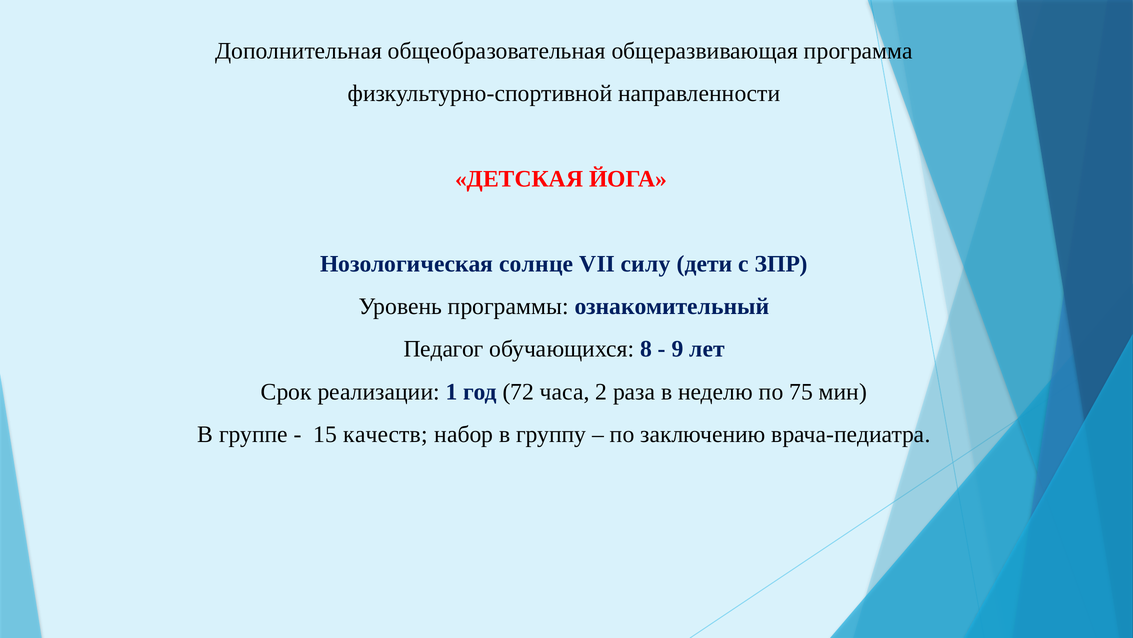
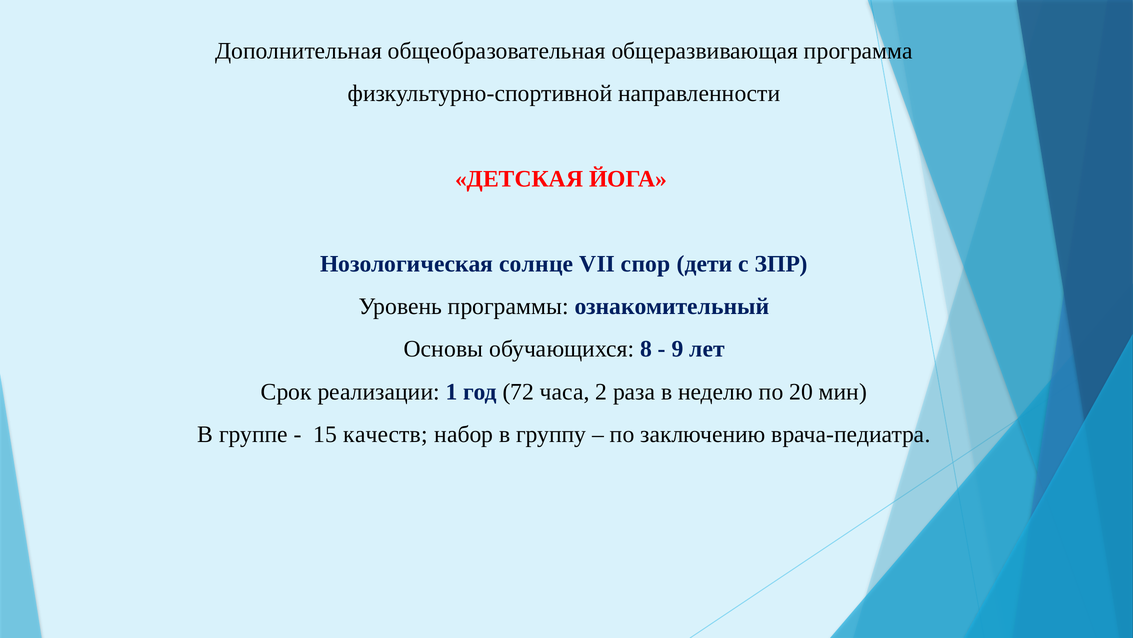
силу: силу -> спор (646, 264)
Педагог: Педагог -> Основы (443, 349)
75: 75 -> 20 (801, 391)
